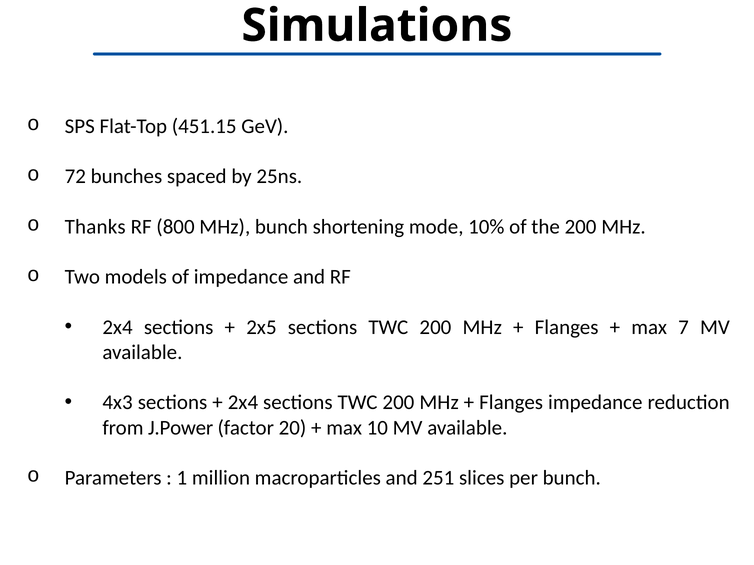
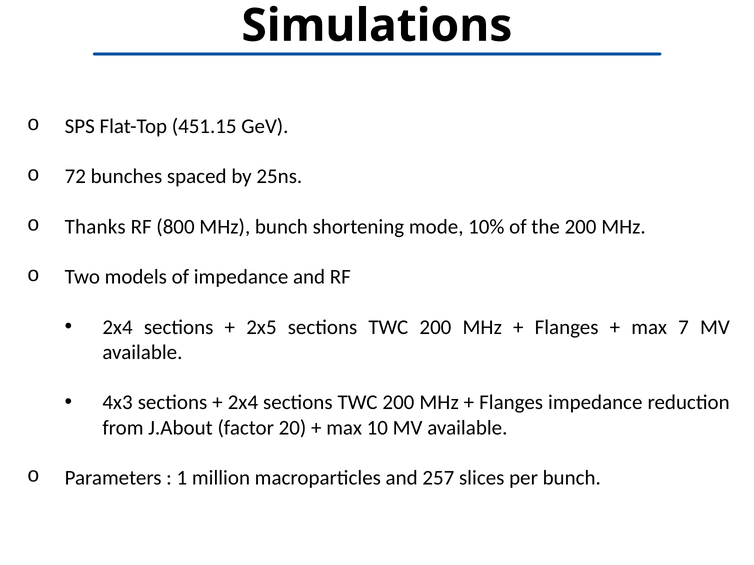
J.Power: J.Power -> J.About (181, 428)
251: 251 -> 257 (438, 478)
